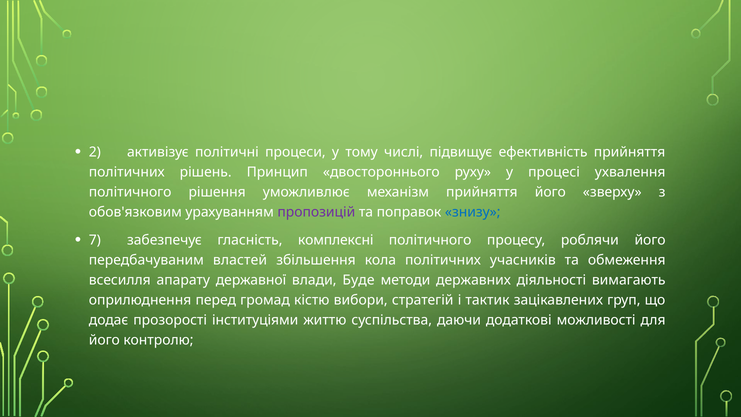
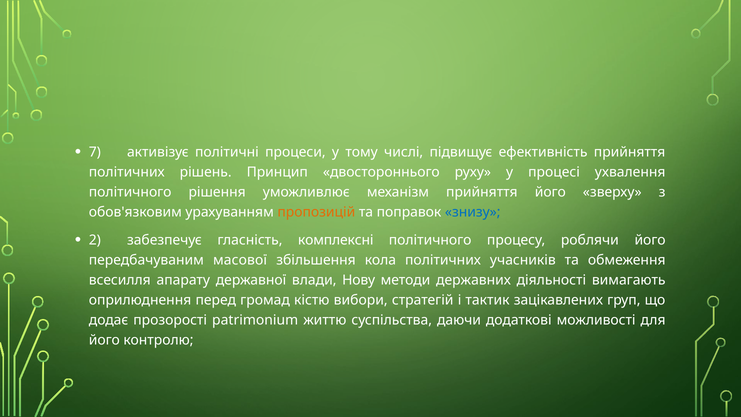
2: 2 -> 7 (95, 152)
пропозицій colour: purple -> orange (316, 212)
7: 7 -> 2 (95, 240)
властей: властей -> масової (240, 260)
Буде: Буде -> Нову (359, 280)
інституціями: інституціями -> patrimonium (255, 320)
